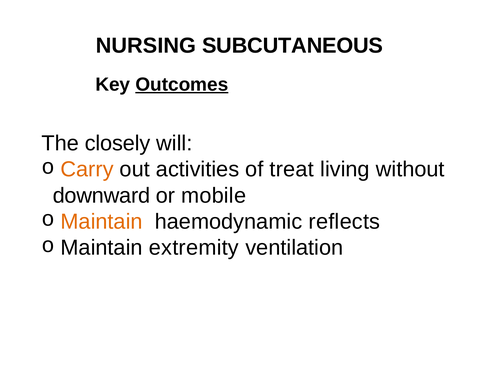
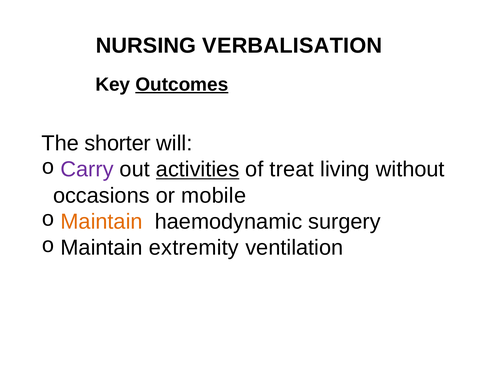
SUBCUTANEOUS: SUBCUTANEOUS -> VERBALISATION (292, 46)
closely: closely -> shorter (118, 143)
Carry colour: orange -> purple (87, 169)
activities underline: none -> present (198, 169)
downward: downward -> occasions (101, 195)
reflects: reflects -> surgery (345, 222)
